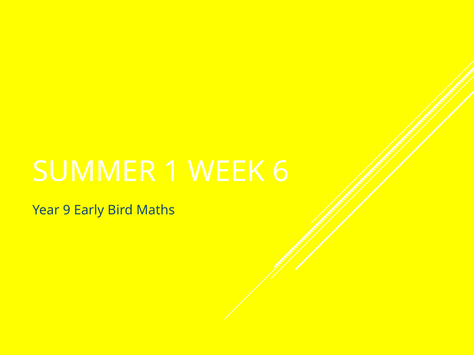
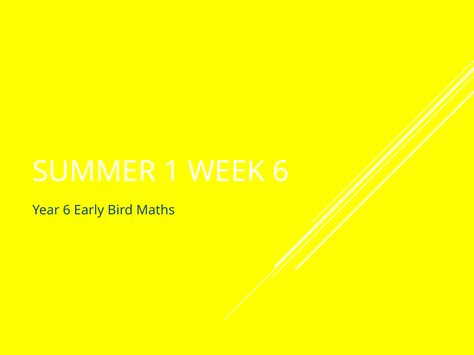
Year 9: 9 -> 6 (67, 210)
